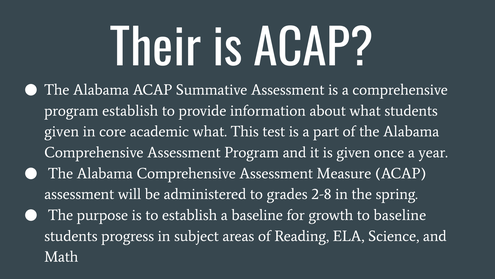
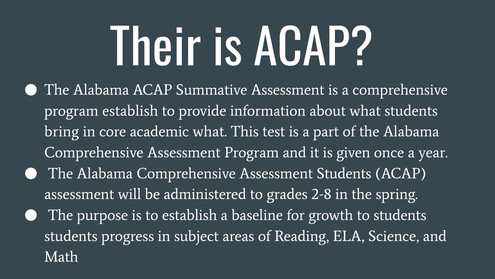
given: given -> bring (62, 131)
Assessment Measure: Measure -> Students (344, 173)
to baseline: baseline -> students (400, 215)
